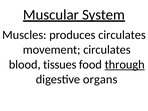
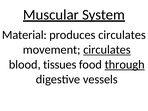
Muscles: Muscles -> Material (24, 35)
circulates underline: none -> present (107, 50)
organs: organs -> vessels (100, 79)
